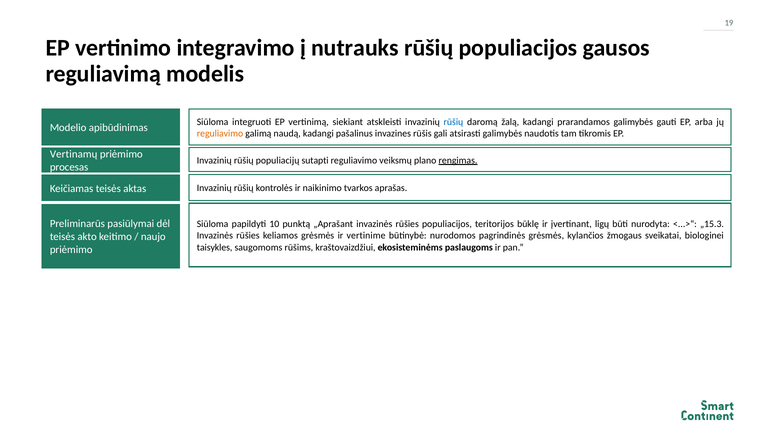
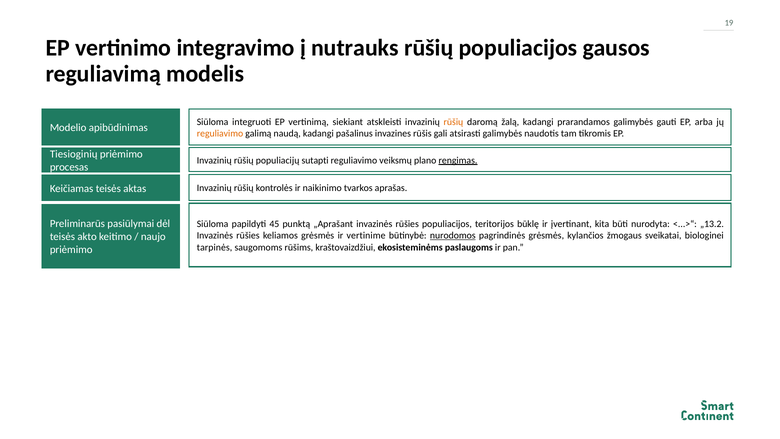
rūšių colour: blue -> orange (453, 122)
Vertinamų: Vertinamų -> Tiesioginių (74, 154)
10: 10 -> 45 (274, 224)
ligų: ligų -> kita (602, 224)
„15.3: „15.3 -> „13.2 (712, 224)
nurodomos underline: none -> present (453, 236)
taisykles: taisykles -> tarpinės (215, 247)
